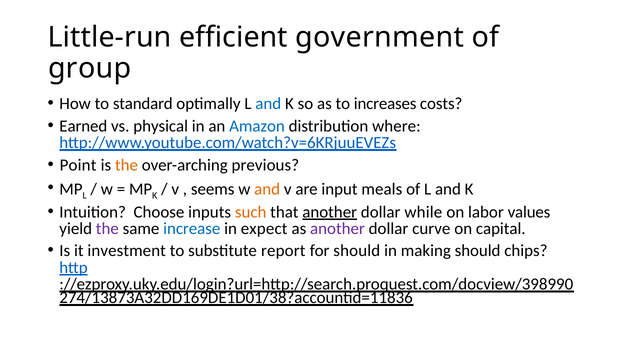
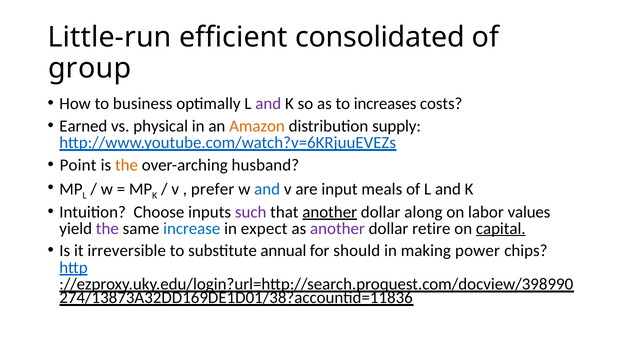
government: government -> consolidated (380, 37)
standard: standard -> business (143, 104)
and colour: blue -> purple (268, 104)
Amazon colour: blue -> orange (257, 126)
where: where -> supply (397, 126)
previous: previous -> husband (265, 165)
seems: seems -> prefer (213, 189)
and colour: orange -> blue (267, 189)
such colour: orange -> purple (251, 212)
while: while -> along (423, 212)
curve: curve -> retire (431, 228)
capital underline: none -> present (501, 228)
investment: investment -> irreversible (127, 250)
report: report -> annual (283, 250)
making should: should -> power (478, 250)
